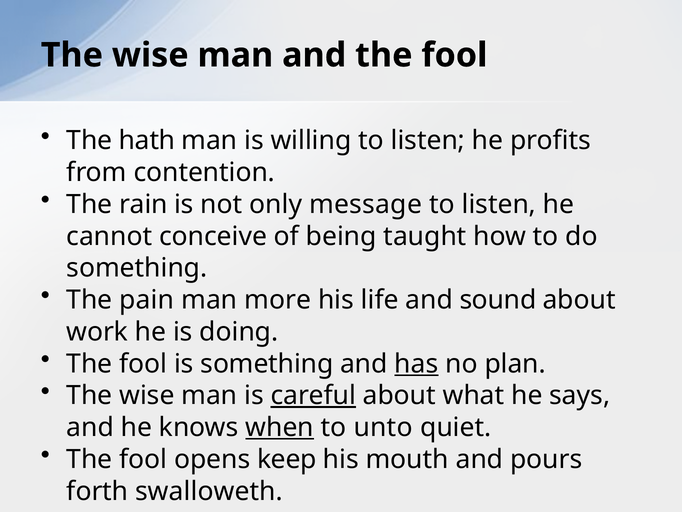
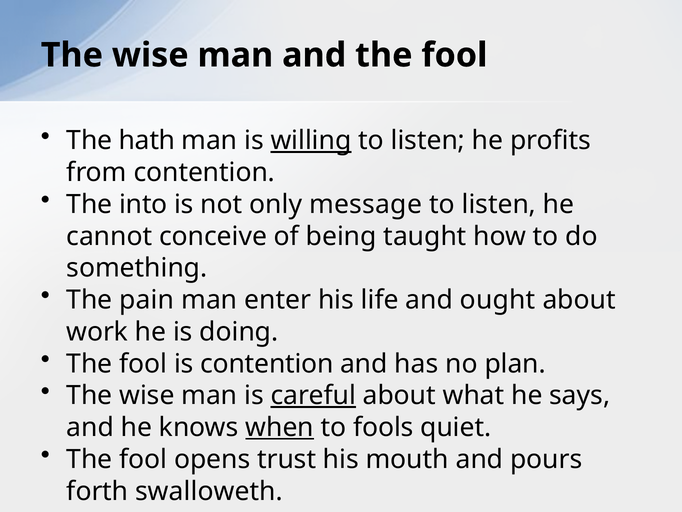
willing underline: none -> present (311, 140)
rain: rain -> into (143, 204)
more: more -> enter (278, 300)
sound: sound -> ought (498, 300)
is something: something -> contention (267, 363)
has underline: present -> none (416, 363)
unto: unto -> fools (383, 427)
keep: keep -> trust (287, 459)
